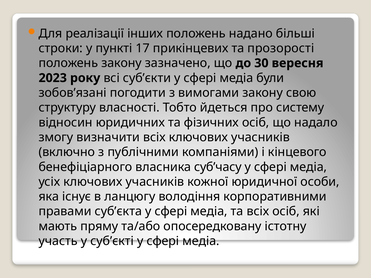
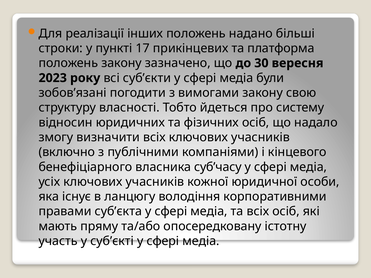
прозорості: прозорості -> платформа (281, 48)
